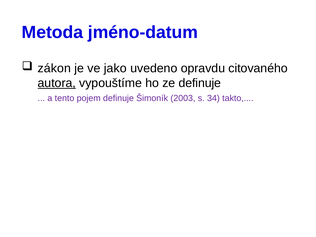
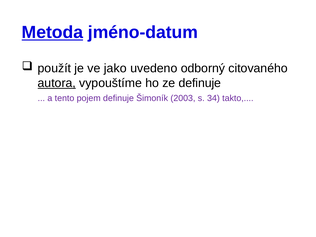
Metoda underline: none -> present (52, 32)
zákon: zákon -> použít (54, 68)
opravdu: opravdu -> odborný (203, 68)
